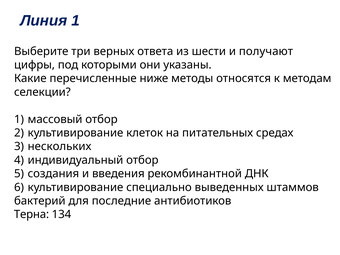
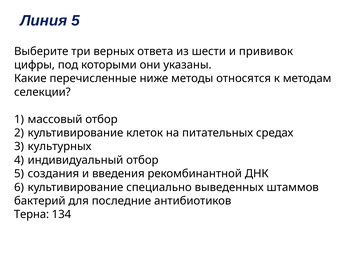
Линия 1: 1 -> 5 (76, 21)
получают: получают -> прививок (266, 51)
нескольких: нескольких -> культурных (60, 147)
